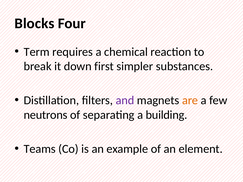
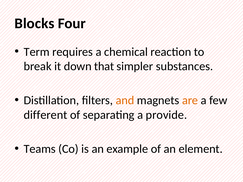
first: first -> that (104, 66)
and colour: purple -> orange (125, 100)
neutrons: neutrons -> different (46, 115)
building: building -> provide (166, 115)
